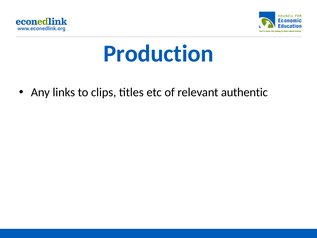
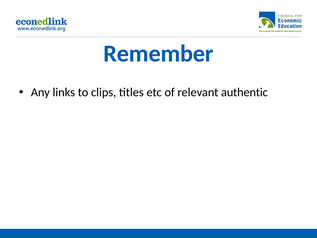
Production: Production -> Remember (159, 54)
